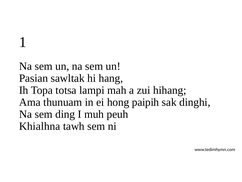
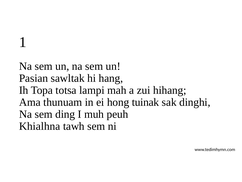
paipih: paipih -> tuinak (146, 102)
